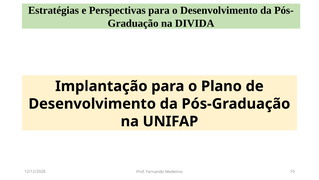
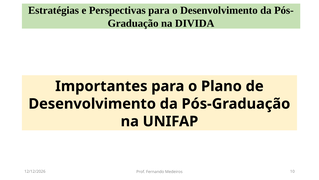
Implantação: Implantação -> Importantes (101, 86)
